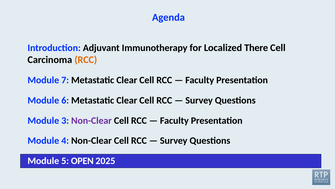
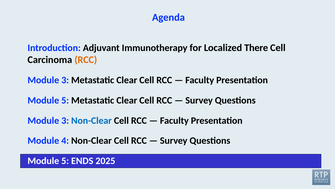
7: 7 -> 3 (65, 80)
6: 6 -> 5 (65, 100)
Non-Clear colour: purple -> blue (91, 120)
OPEN: OPEN -> ENDS (82, 160)
